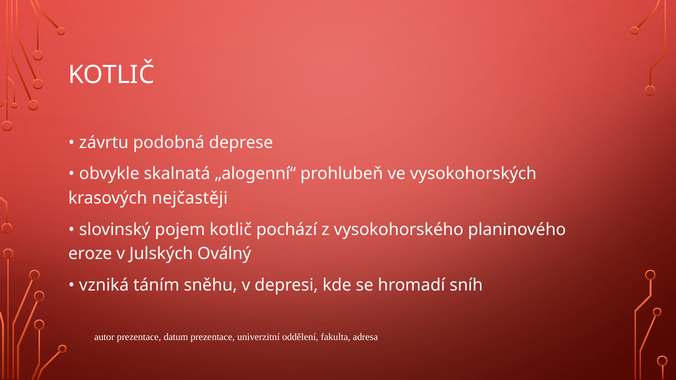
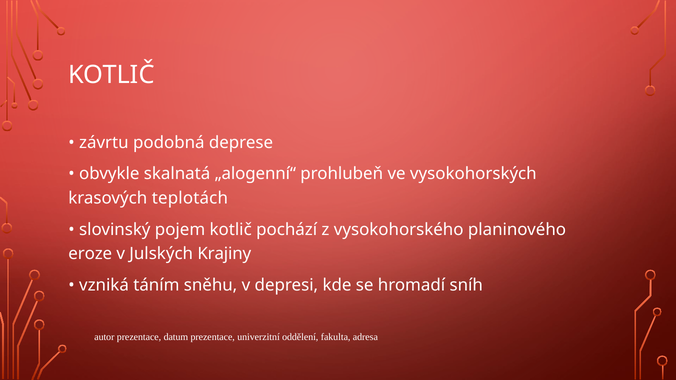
nejčastěji: nejčastěji -> teplotách (190, 198)
Oválný: Oválný -> Krajiny (224, 254)
